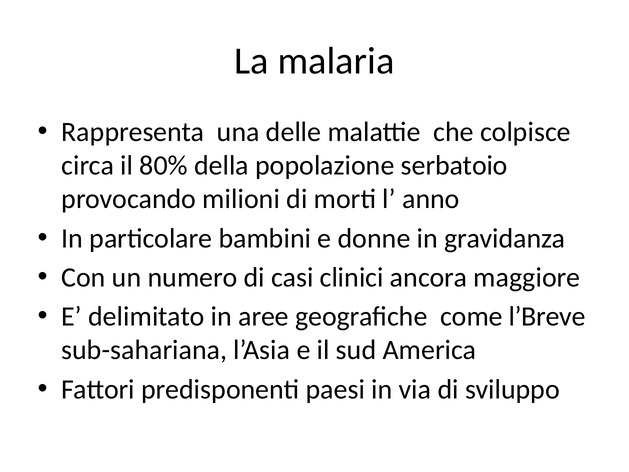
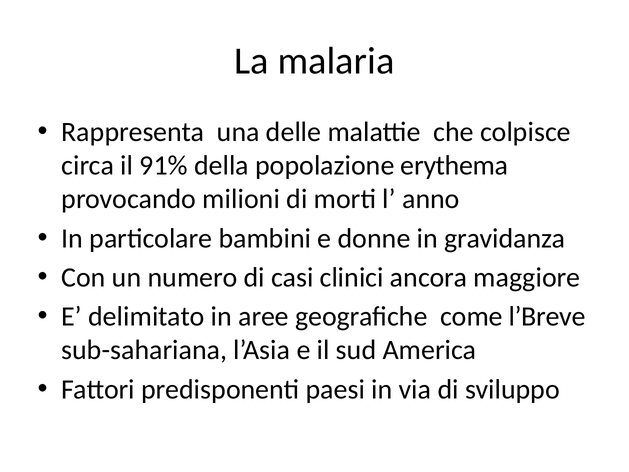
80%: 80% -> 91% (164, 166)
serbatoio: serbatoio -> erythema (454, 166)
